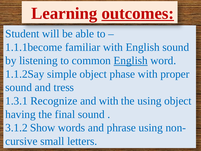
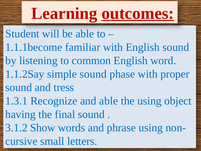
English underline: present -> none (131, 61)
simple object: object -> sound (93, 74)
and with: with -> able (109, 101)
